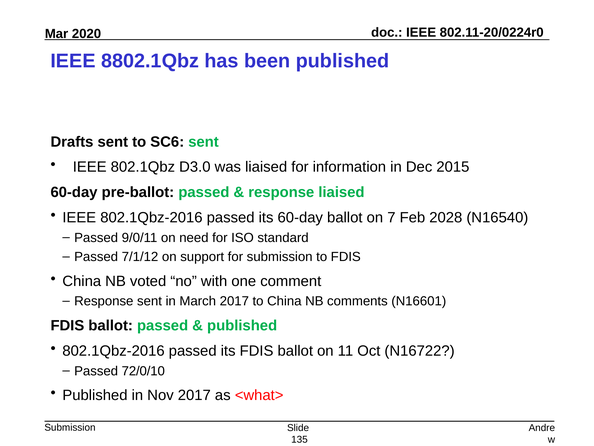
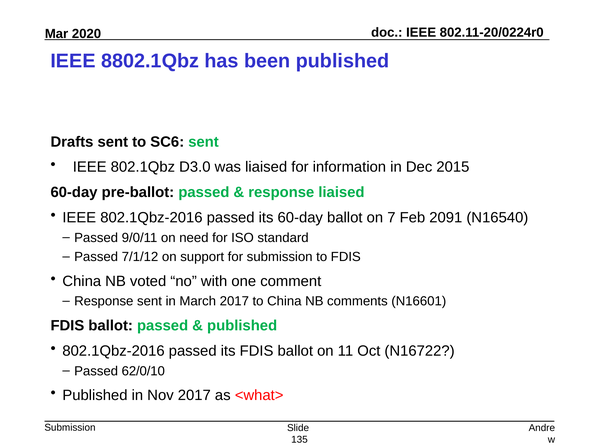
2028: 2028 -> 2091 (446, 217)
72/0/10: 72/0/10 -> 62/0/10 (143, 371)
